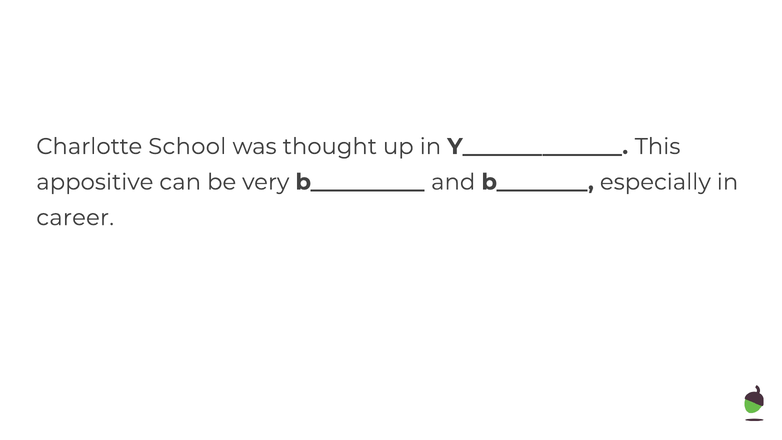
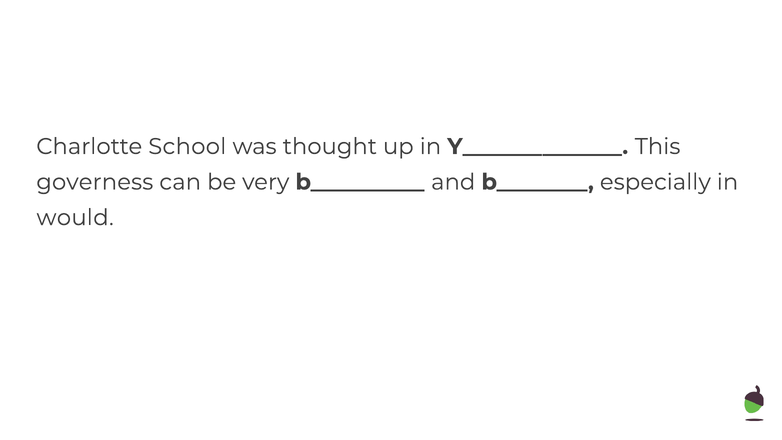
appositive: appositive -> governess (95, 182)
career: career -> would (75, 218)
